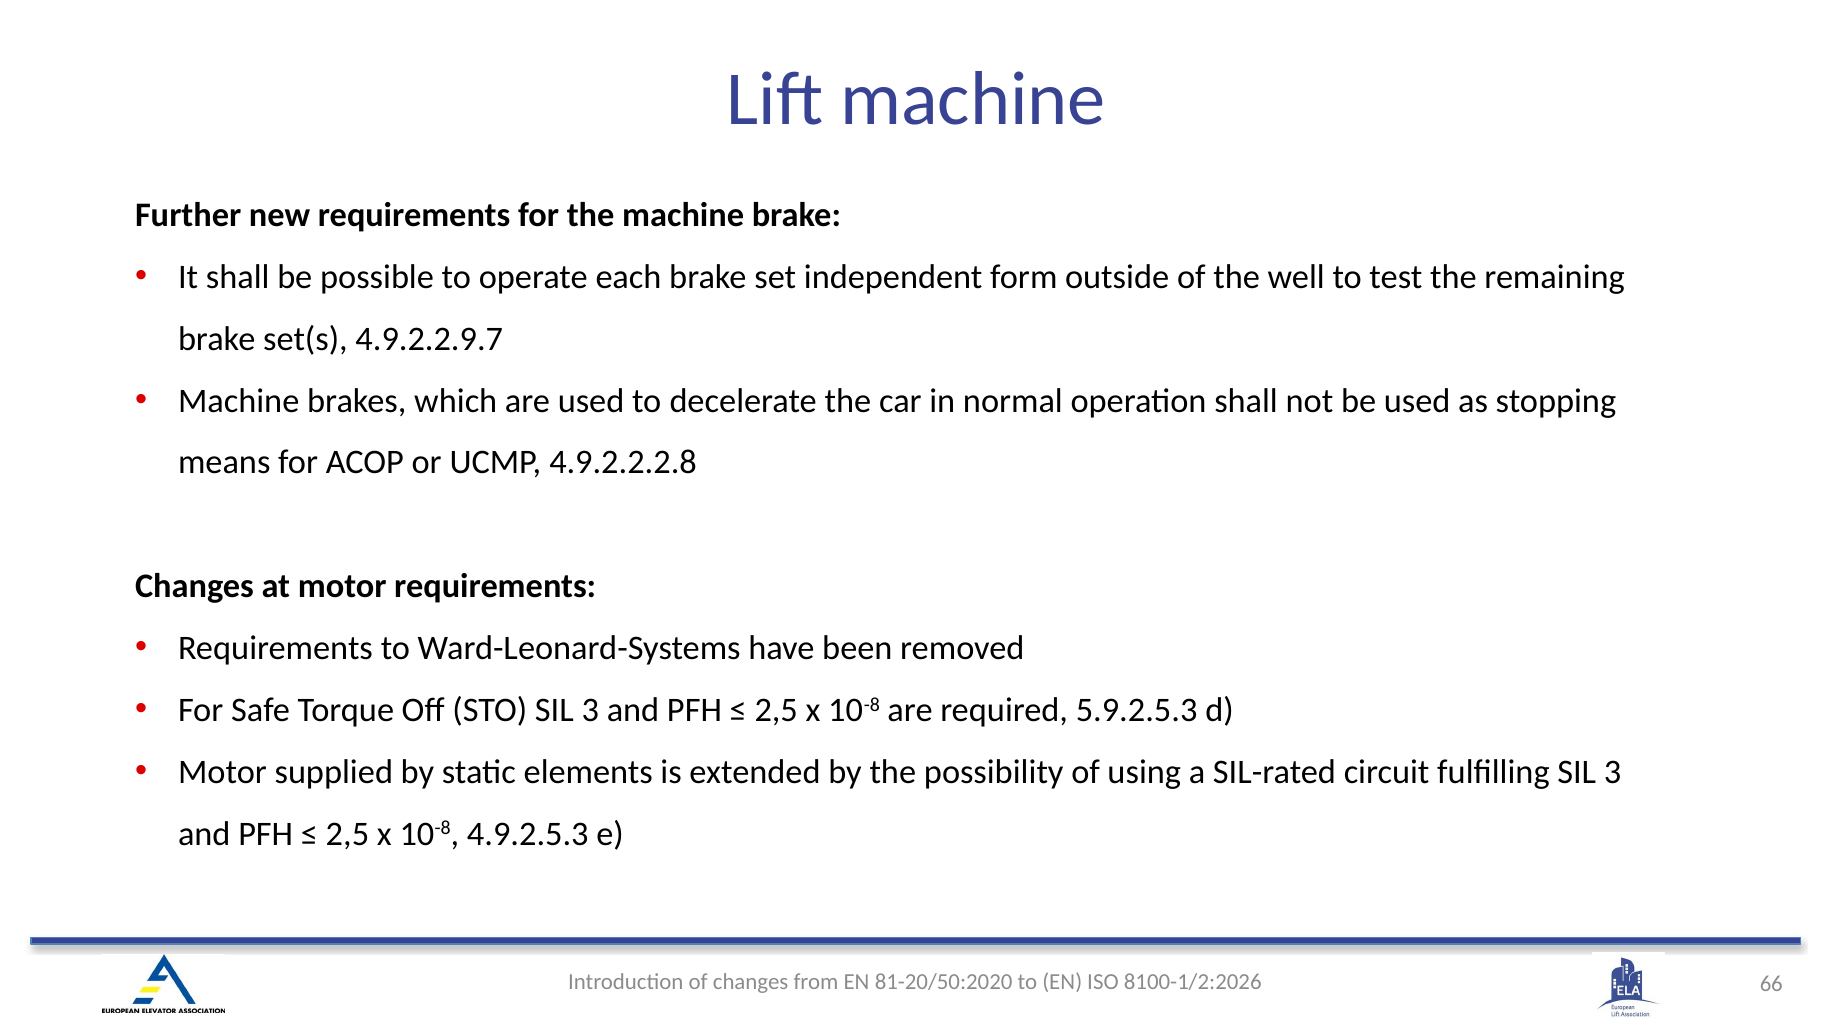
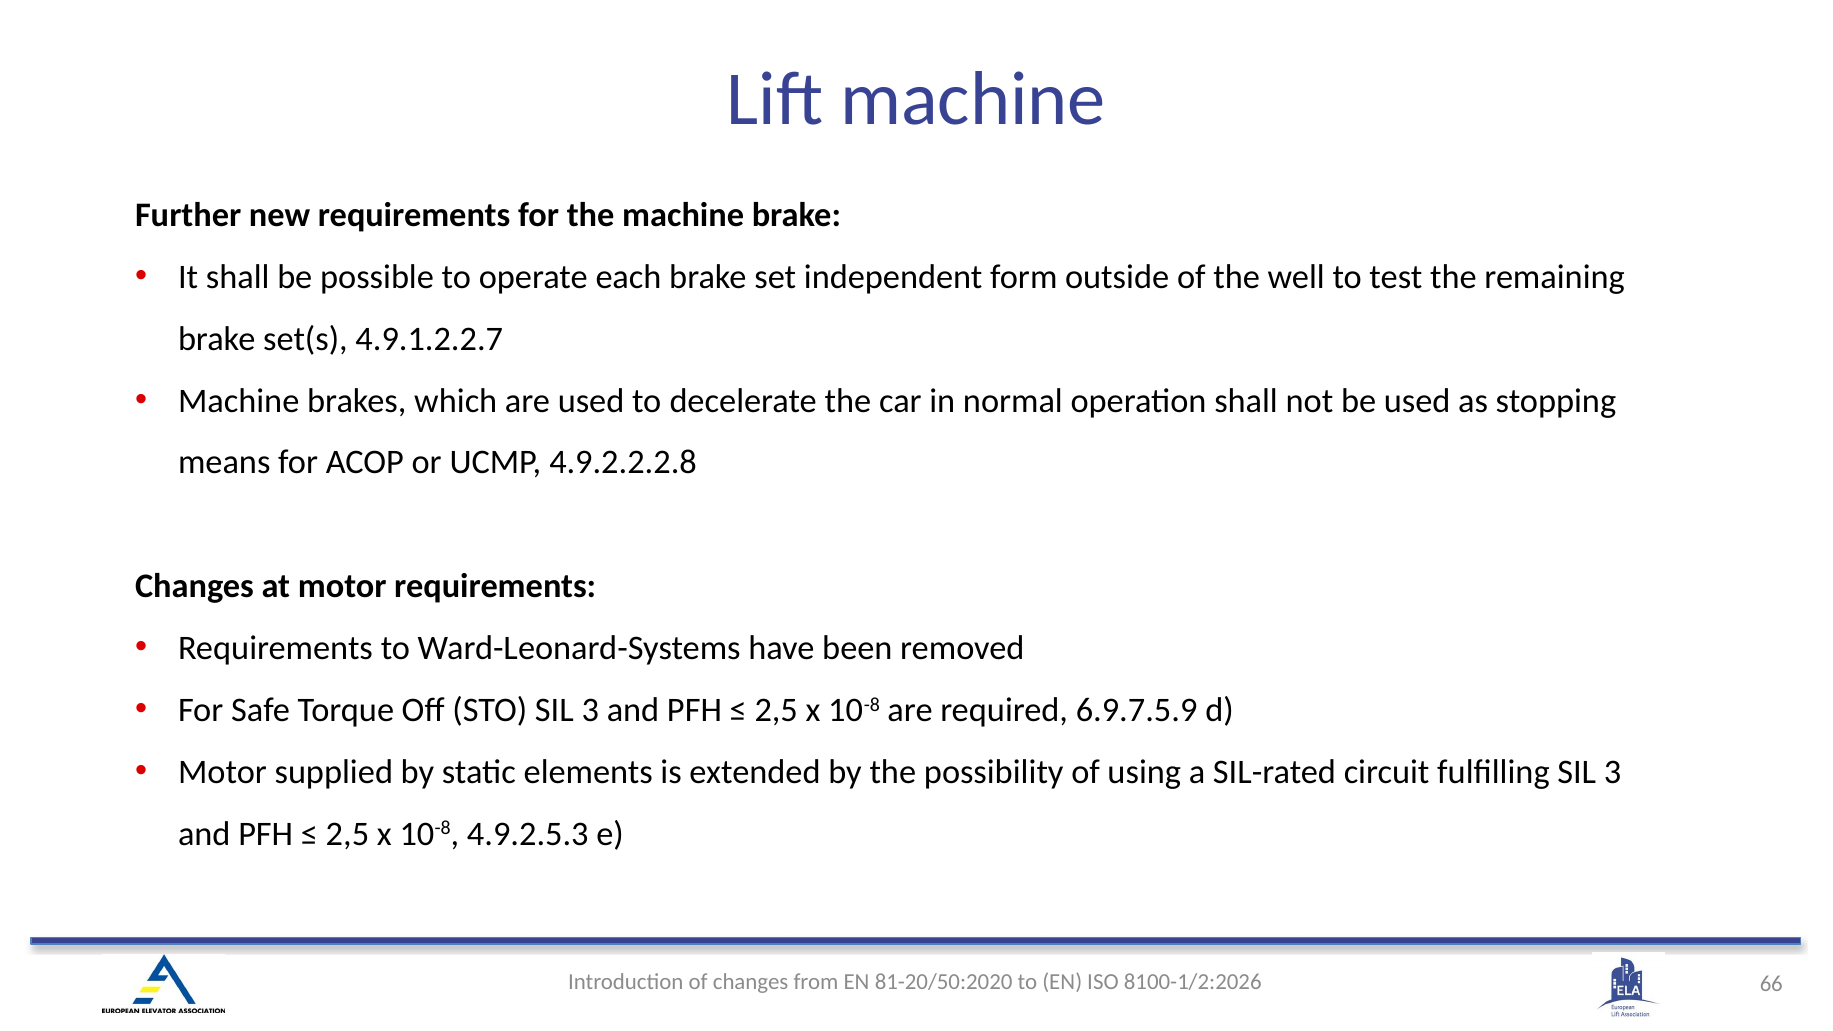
4.9.2.2.9.7: 4.9.2.2.9.7 -> 4.9.1.2.2.7 (429, 339)
5.9.2.5.3: 5.9.2.5.3 -> 6.9.7.5.9 (1137, 710)
